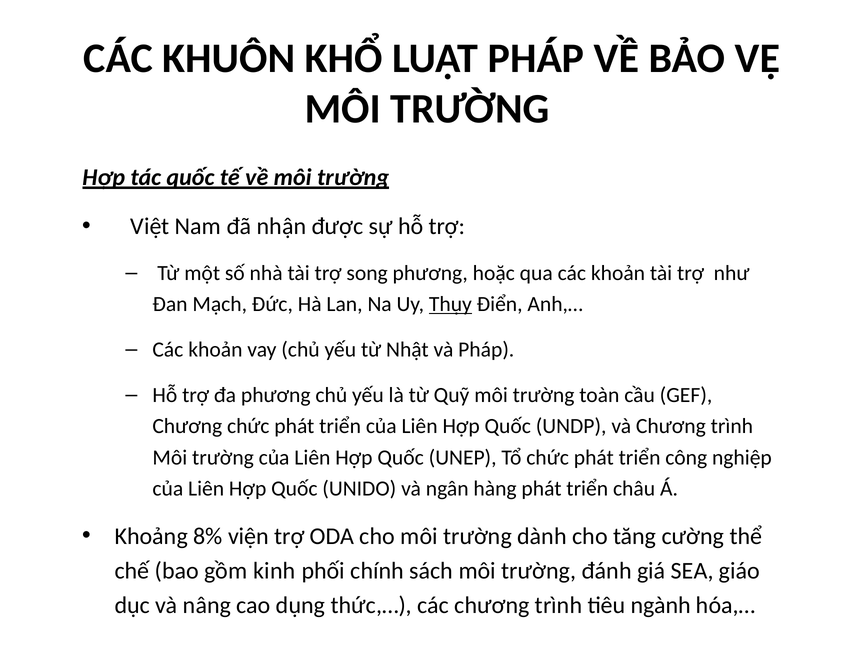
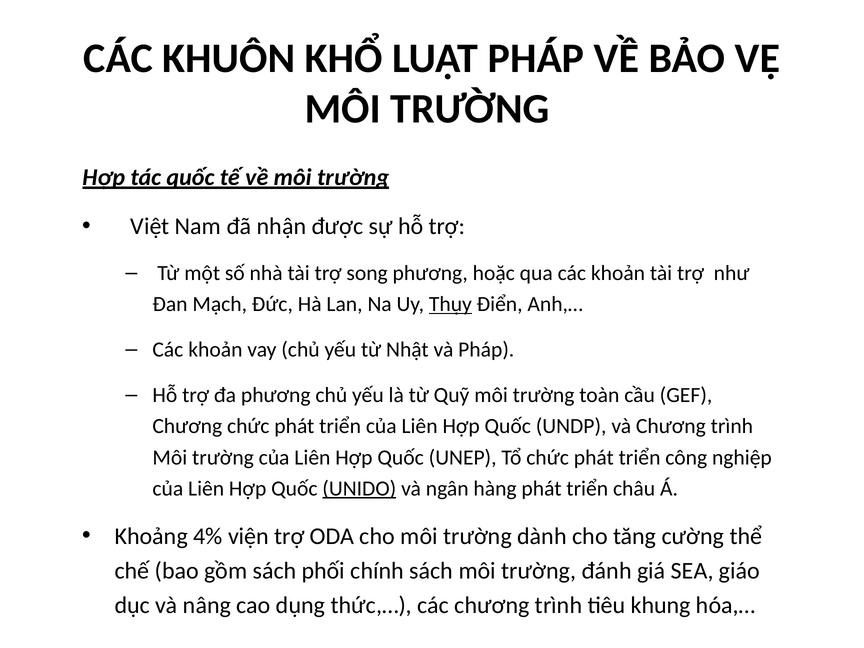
UNIDO underline: none -> present (359, 489)
8%: 8% -> 4% (208, 536)
gồm kinh: kinh -> sách (274, 571)
ngành: ngành -> khung (661, 605)
